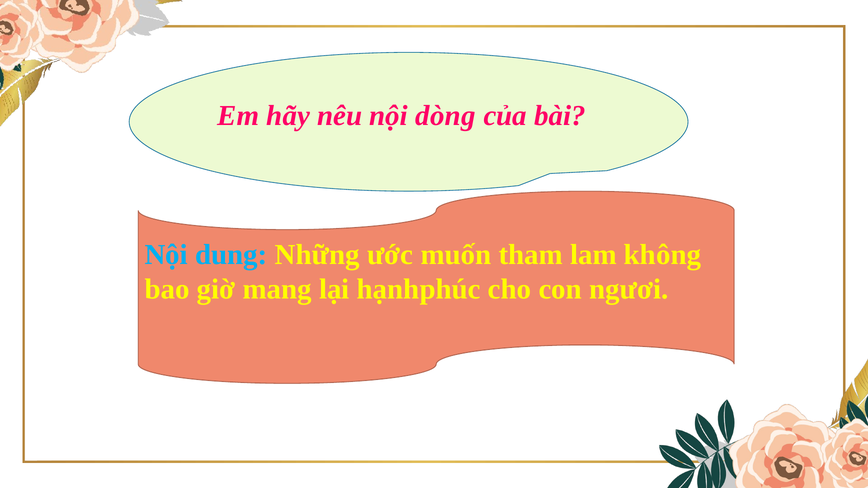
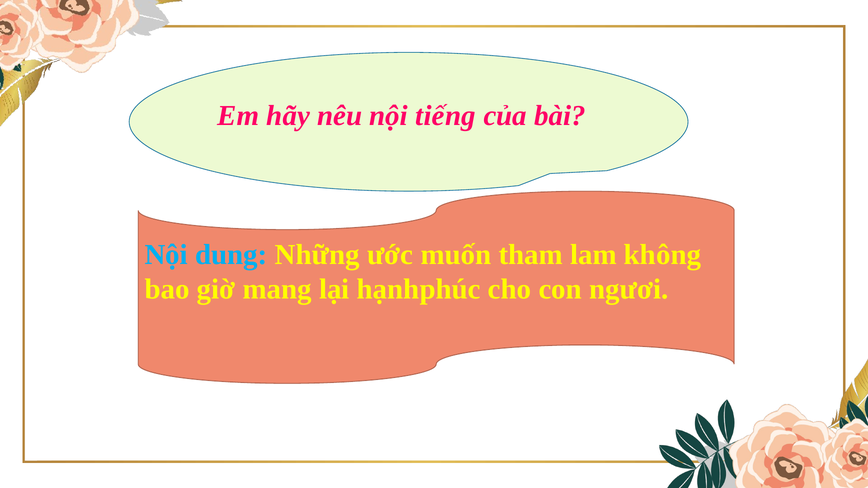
dòng: dòng -> tiếng (446, 116)
